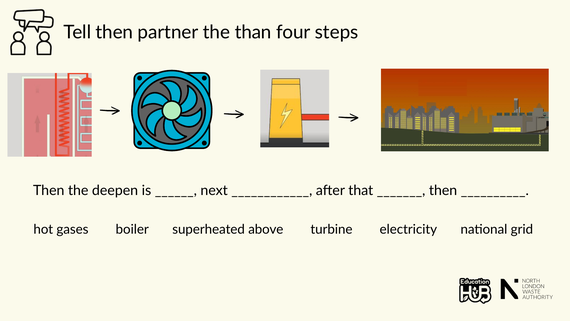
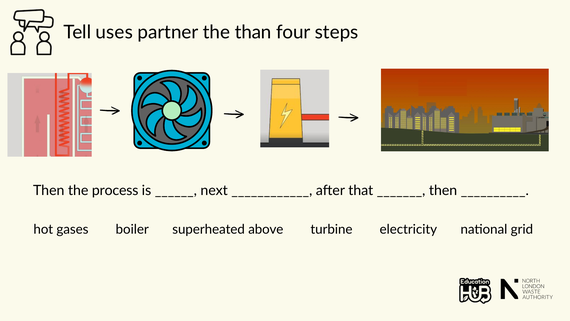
Tell then: then -> uses (114, 32)
deepen: deepen -> process (115, 190)
